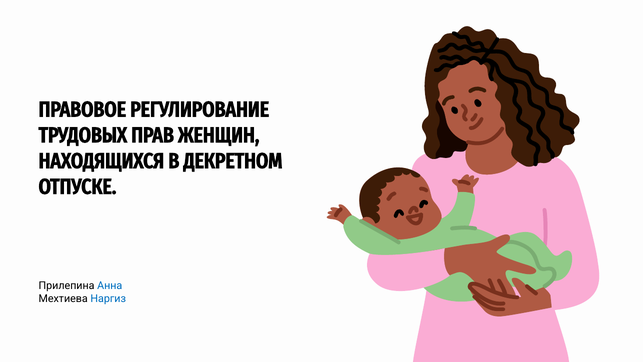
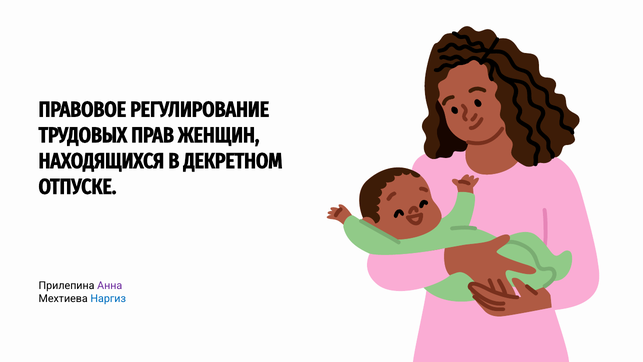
Анна colour: blue -> purple (110, 286)
